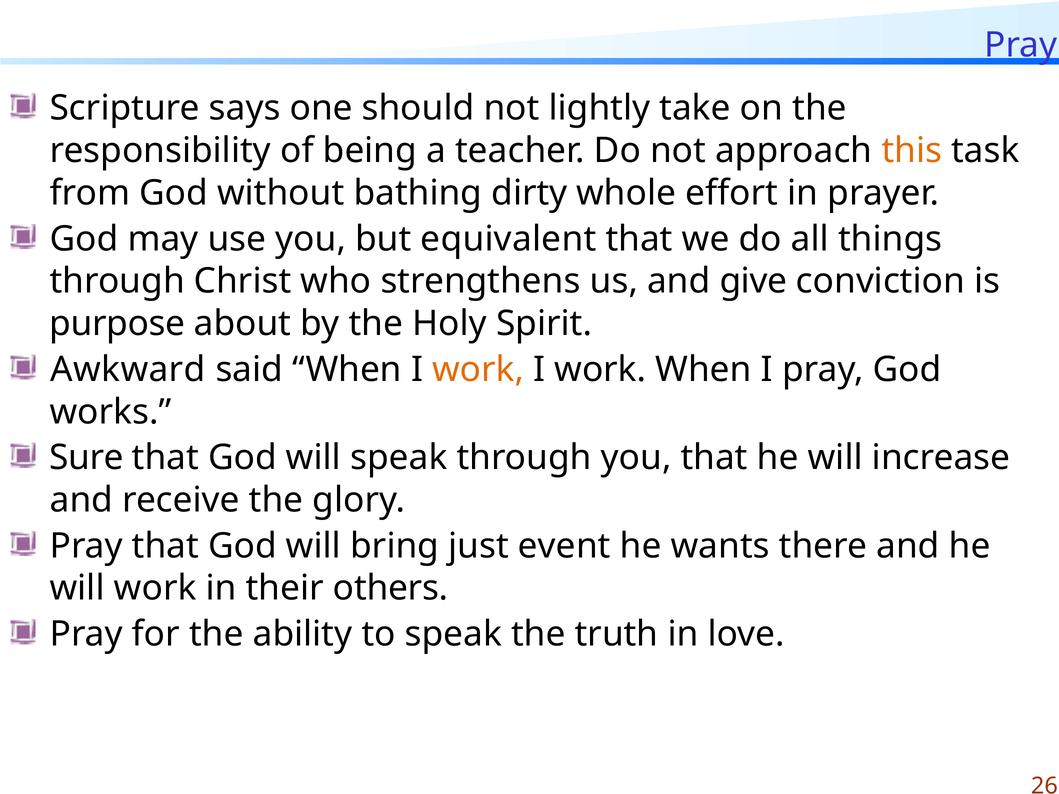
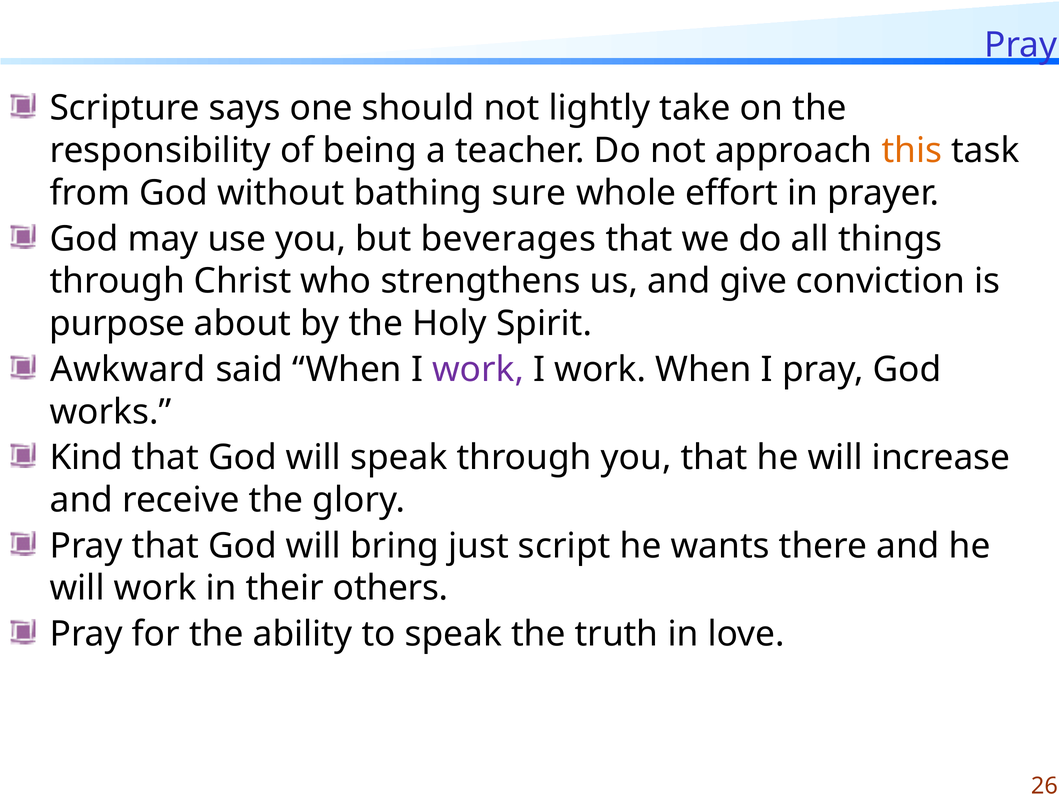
dirty: dirty -> sure (529, 193)
equivalent: equivalent -> beverages (508, 239)
work colour: orange -> purple (478, 370)
Sure: Sure -> Kind (86, 458)
event: event -> script (564, 546)
